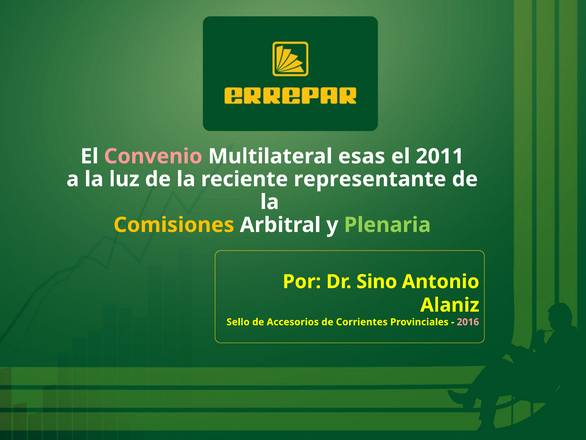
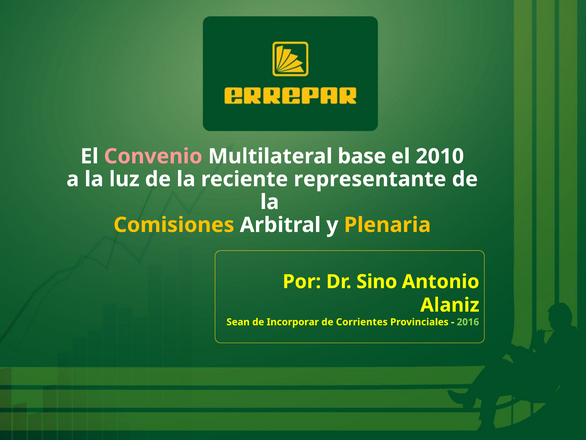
esas: esas -> base (362, 156)
2011: 2011 -> 2010 (440, 156)
Plenaria colour: light green -> yellow (387, 225)
Sello: Sello -> Sean (238, 322)
Accesorios: Accesorios -> Incorporar (293, 322)
2016 colour: pink -> light green (468, 322)
